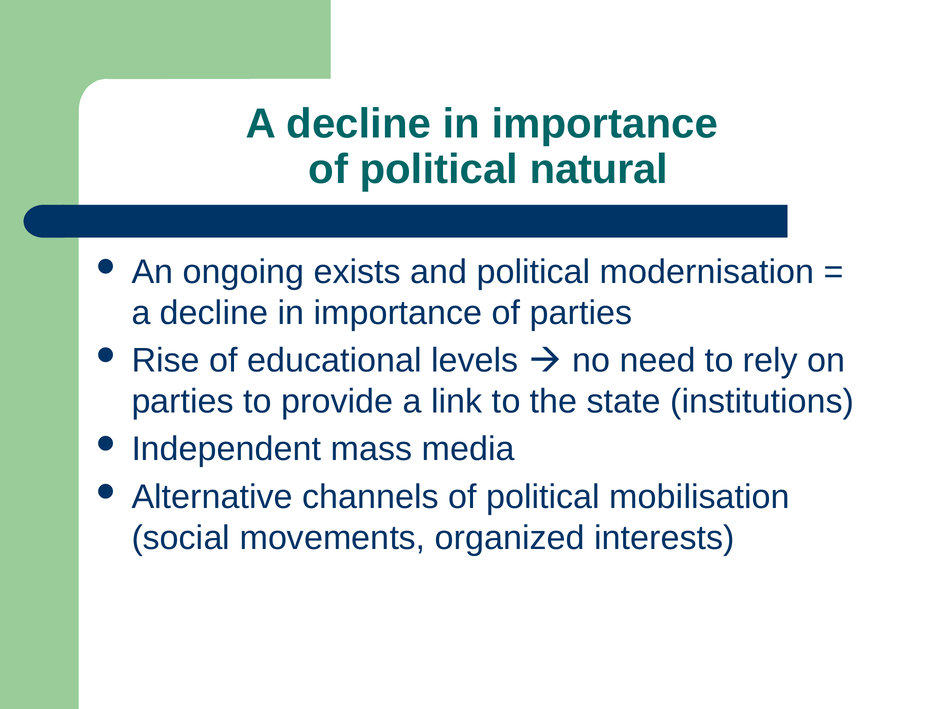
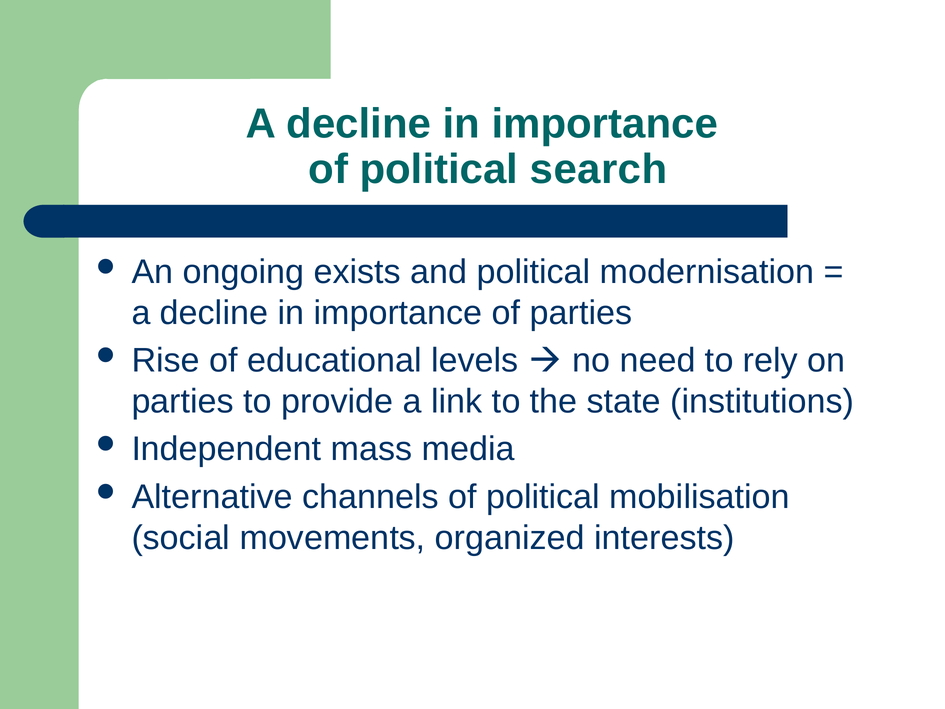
natural: natural -> search (599, 169)
